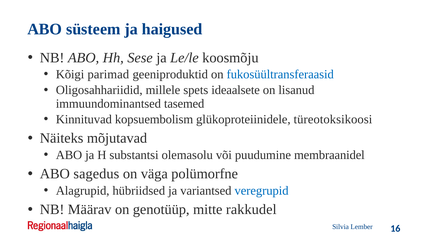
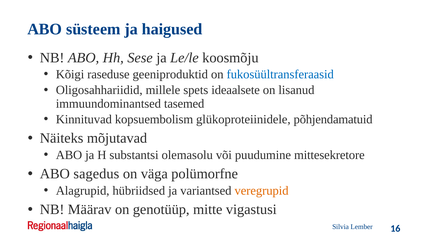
parimad: parimad -> raseduse (108, 74)
türeotoksikoosi: türeotoksikoosi -> põhjendamatuid (333, 119)
membraanidel: membraanidel -> mittesekretore (329, 155)
veregrupid colour: blue -> orange (262, 190)
rakkudel: rakkudel -> vigastusi (251, 209)
